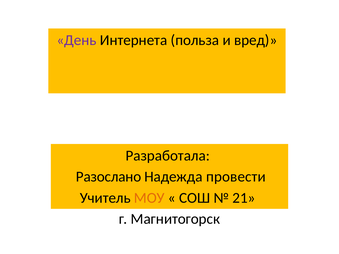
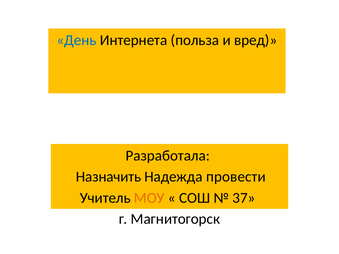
День colour: purple -> blue (77, 40)
Разослано: Разослано -> Назначить (109, 177)
21: 21 -> 37 (244, 198)
